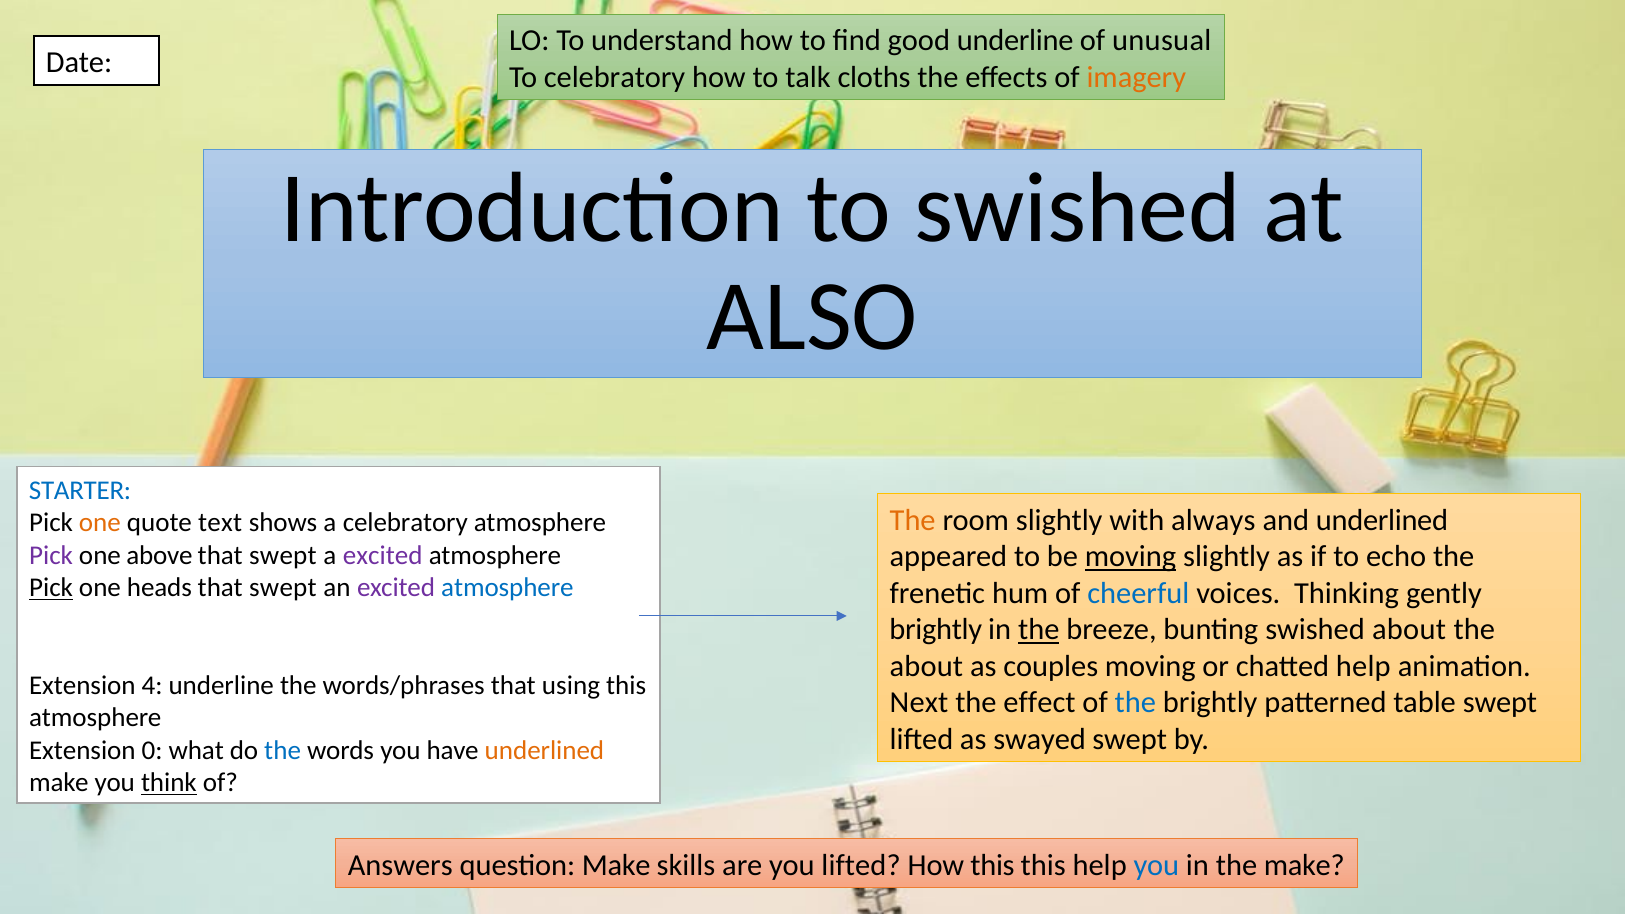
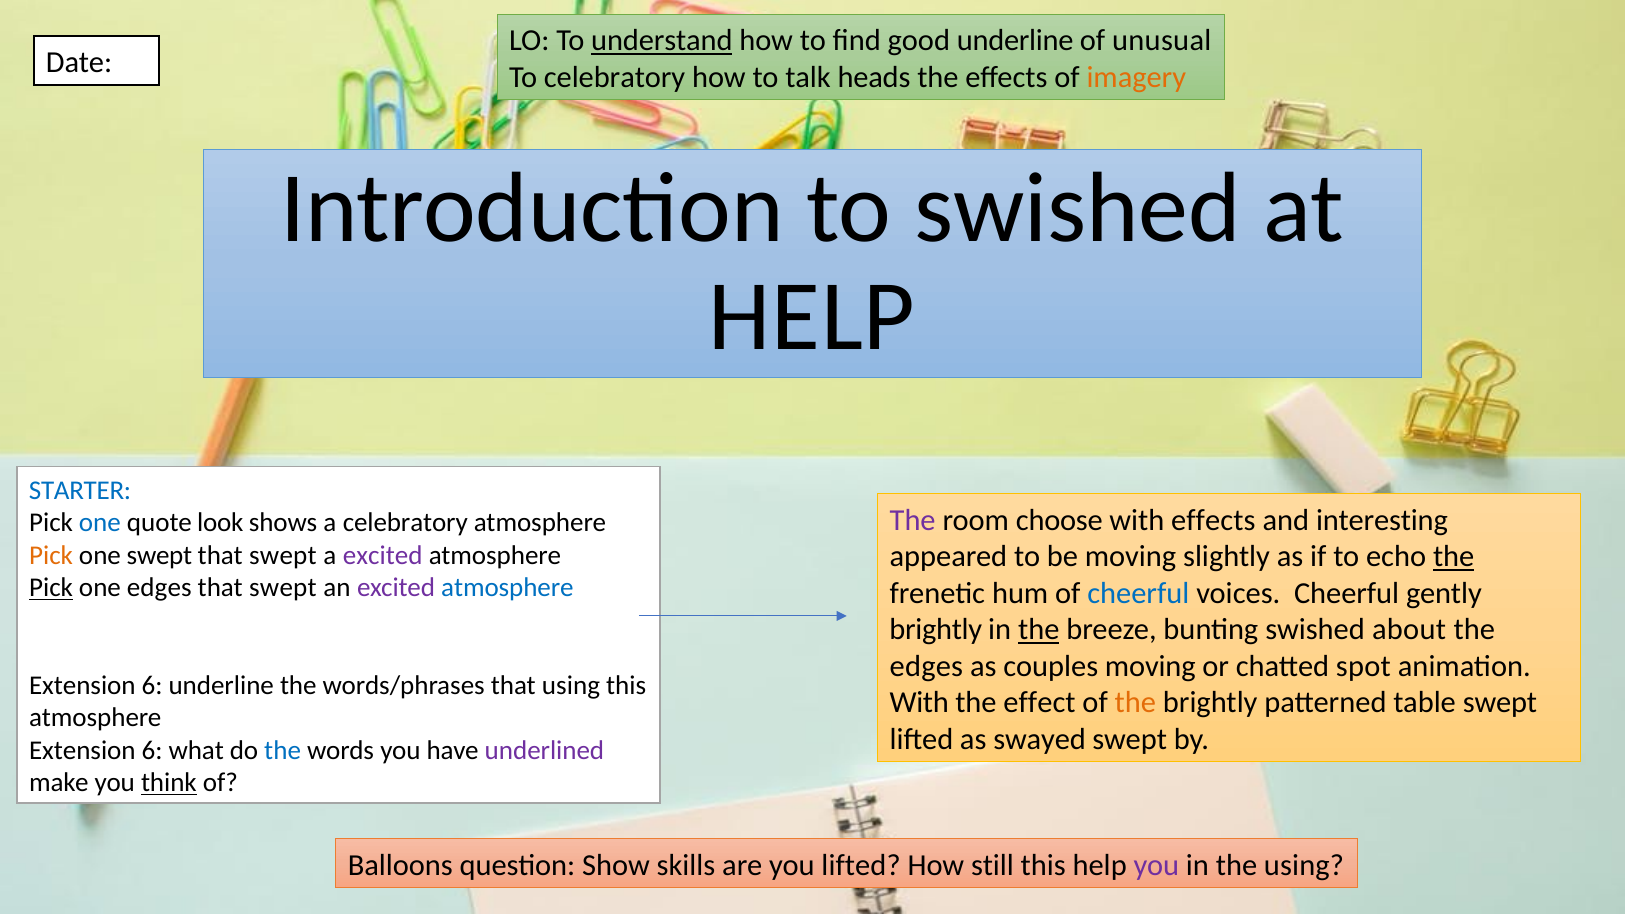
understand underline: none -> present (662, 41)
cloths: cloths -> heads (874, 77)
ALSO: ALSO -> HELP (812, 317)
The colour: orange -> purple (913, 520)
room slightly: slightly -> choose (1059, 520)
with always: always -> effects (1213, 520)
and underlined: underlined -> interesting (1382, 520)
one colour: orange -> blue (100, 523)
text: text -> look (220, 523)
moving underline: present -> none (1131, 557)
the underline: none -> present (1454, 557)
Pick colour: purple -> orange (51, 556)
one above: above -> swept (159, 556)
one heads: heads -> edges (159, 588)
voices Thinking: Thinking -> Cheerful (1347, 593)
about: about -> edges (926, 666)
chatted help: help -> spot (1363, 666)
4: 4 -> 6 (152, 685)
Next: Next -> With (919, 703)
the colour: blue -> orange (1135, 703)
0: 0 -> 6 (152, 750)
underlined colour: orange -> purple (544, 750)
Answers: Answers -> Balloons (400, 865)
question Make: Make -> Show (616, 865)
How this: this -> still (992, 865)
you colour: blue -> purple (1156, 865)
the make: make -> using (1304, 865)
